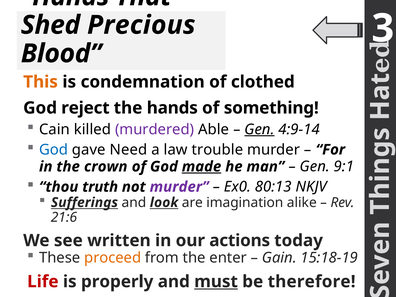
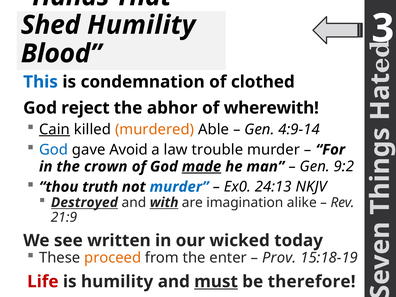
Shed Precious: Precious -> Humility (141, 25)
This colour: orange -> blue (41, 82)
the hands: hands -> abhor (172, 108)
something: something -> wherewith (271, 108)
Cain underline: none -> present (54, 129)
murdered colour: purple -> orange (155, 129)
Gen underline: present -> none (259, 129)
Need: Need -> Avoid (129, 150)
9:1: 9:1 -> 9:2 (344, 167)
murder colour: purple -> blue (179, 187)
80:13: 80:13 -> 24:13 (273, 187)
Sufferings: Sufferings -> Destroyed (84, 202)
look: look -> with (164, 202)
21:6: 21:6 -> 21:9 (64, 217)
actions: actions -> wicked (240, 241)
Gain: Gain -> Prov (279, 258)
is properly: properly -> humility (117, 282)
